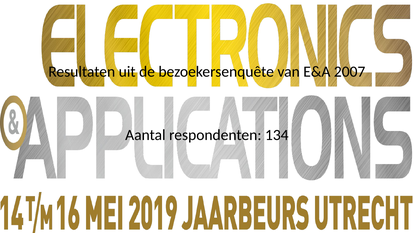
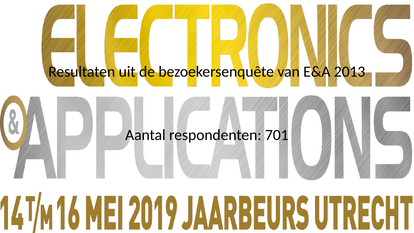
2007: 2007 -> 2013 (350, 72)
134: 134 -> 701 (277, 135)
